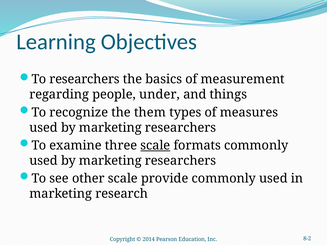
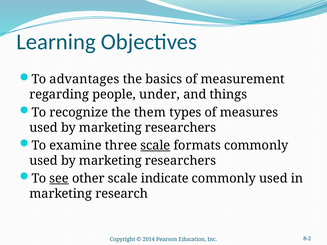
To researchers: researchers -> advantages (84, 79)
see underline: none -> present (59, 179)
provide: provide -> indicate (165, 179)
